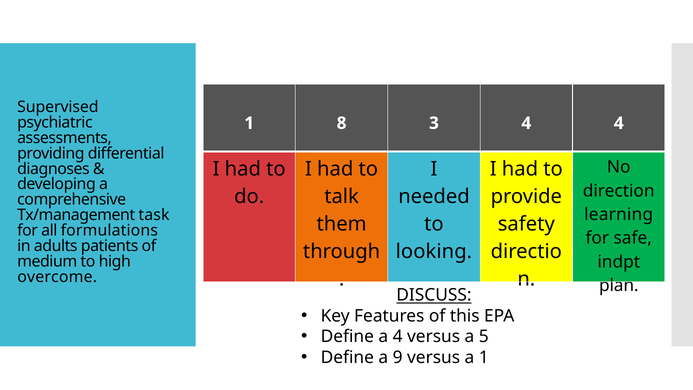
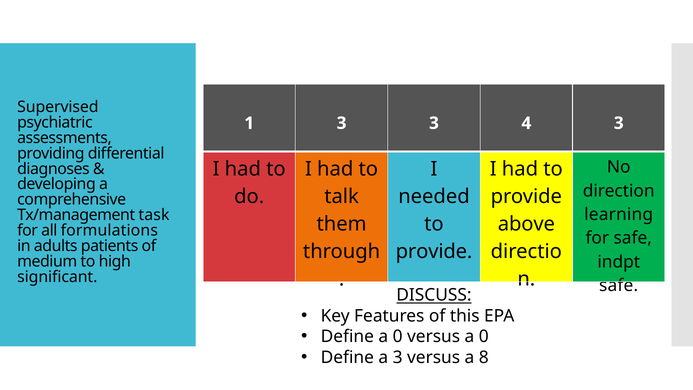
1 8: 8 -> 3 (342, 123)
4 4: 4 -> 3 (619, 123)
safety: safety -> above (526, 224)
looking: looking -> provide (434, 252)
overcome: overcome -> significant (57, 277)
plan: plan -> safe (619, 285)
Define a 4: 4 -> 0 (398, 337)
versus a 5: 5 -> 0 (484, 337)
a 9: 9 -> 3 (398, 357)
a 1: 1 -> 8 (484, 357)
